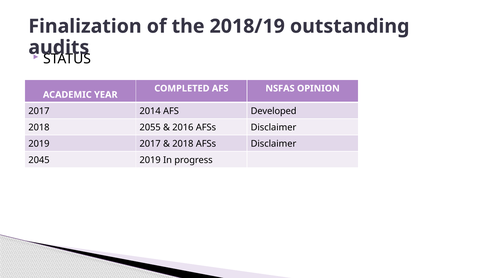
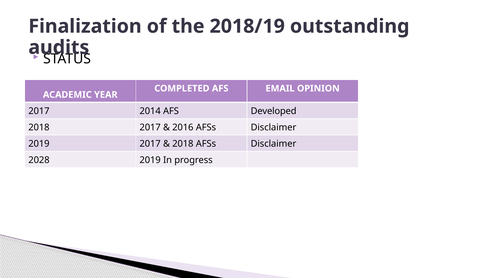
NSFAS: NSFAS -> EMAIL (280, 88)
2018 2055: 2055 -> 2017 (150, 127)
2045: 2045 -> 2028 (39, 160)
